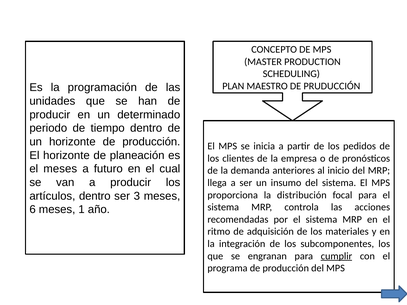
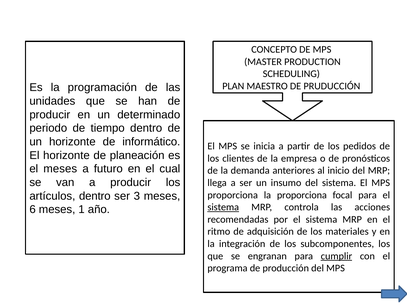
horizonte de producción: producción -> informático (151, 142)
la distribución: distribución -> proporciona (302, 195)
sistema underline: none -> present (223, 207)
